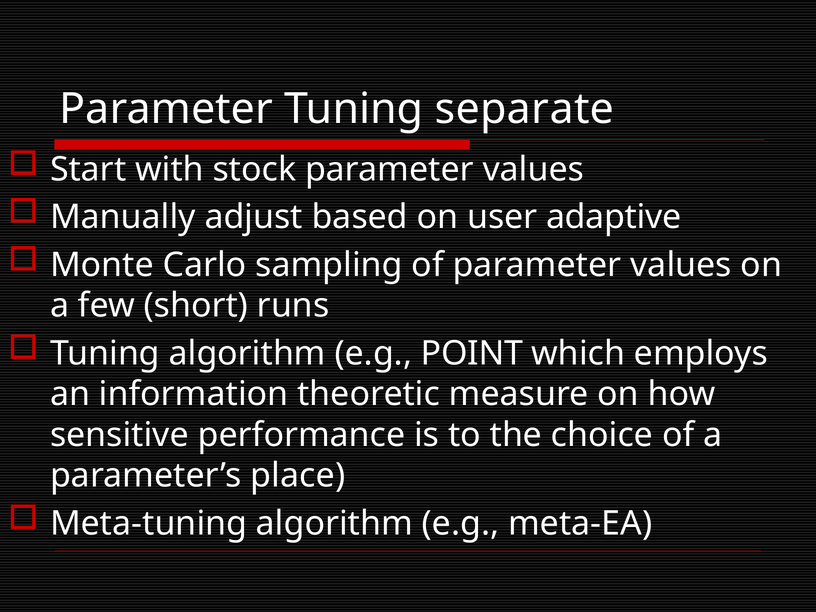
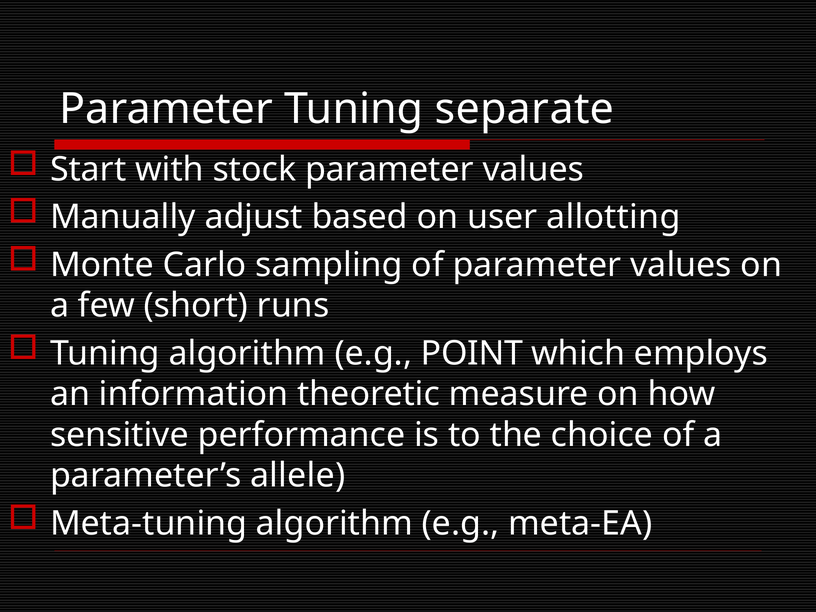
adaptive: adaptive -> allotting (613, 217)
place: place -> allele (298, 476)
